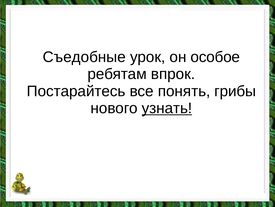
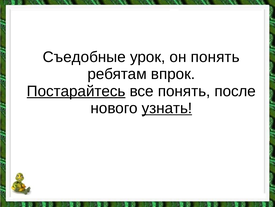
он особое: особое -> понять (215, 57)
Постарайтесь underline: none -> present (76, 91)
грибы: грибы -> после (235, 91)
